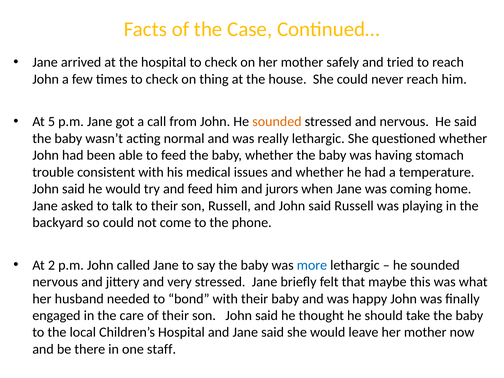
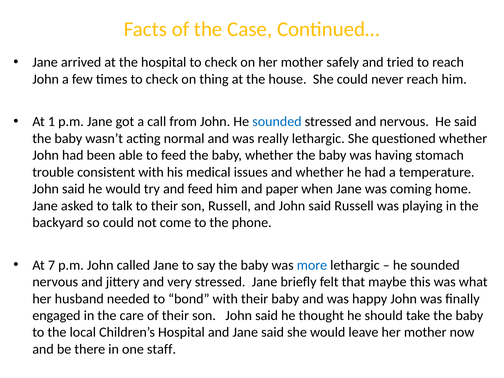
5: 5 -> 1 (51, 122)
sounded colour: orange -> blue (277, 122)
jurors: jurors -> paper (282, 189)
2: 2 -> 7 (51, 265)
